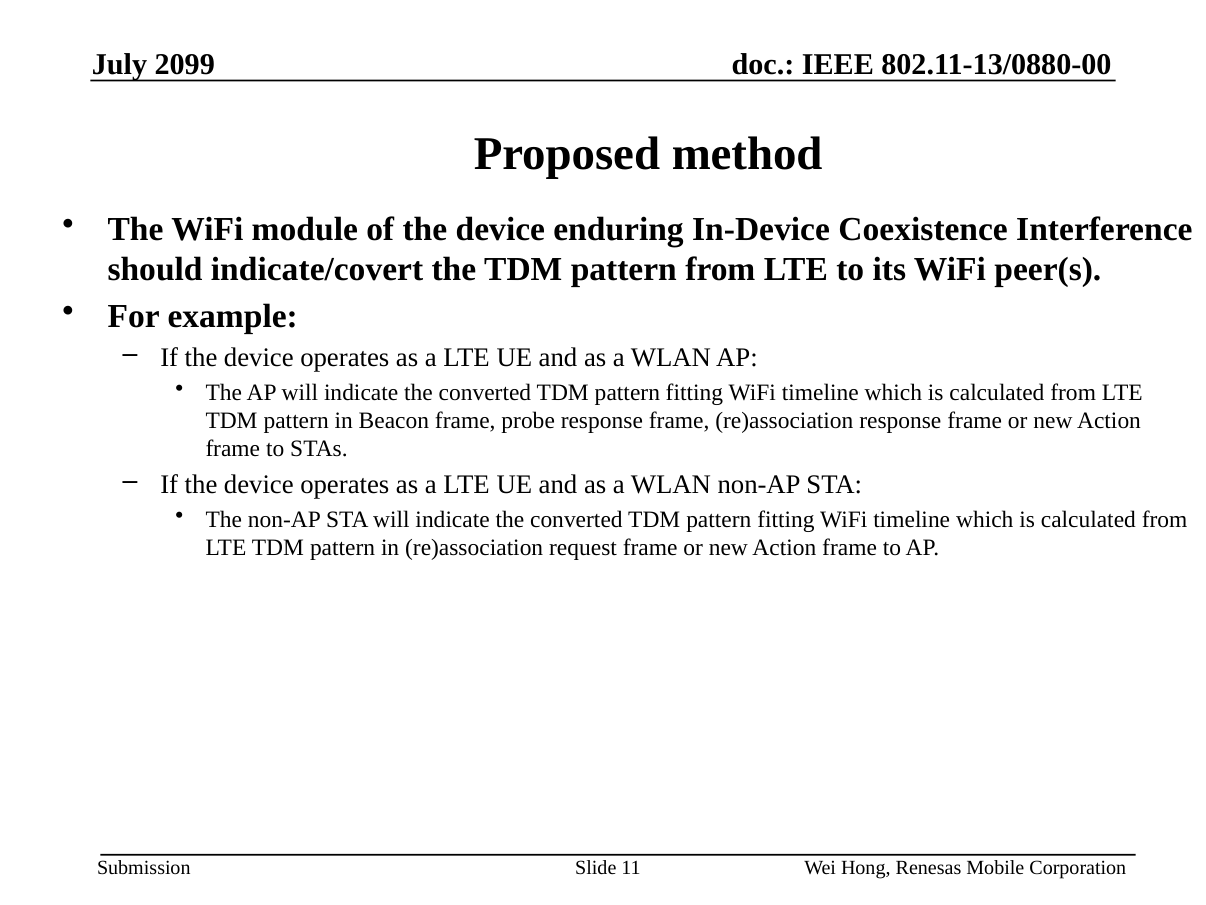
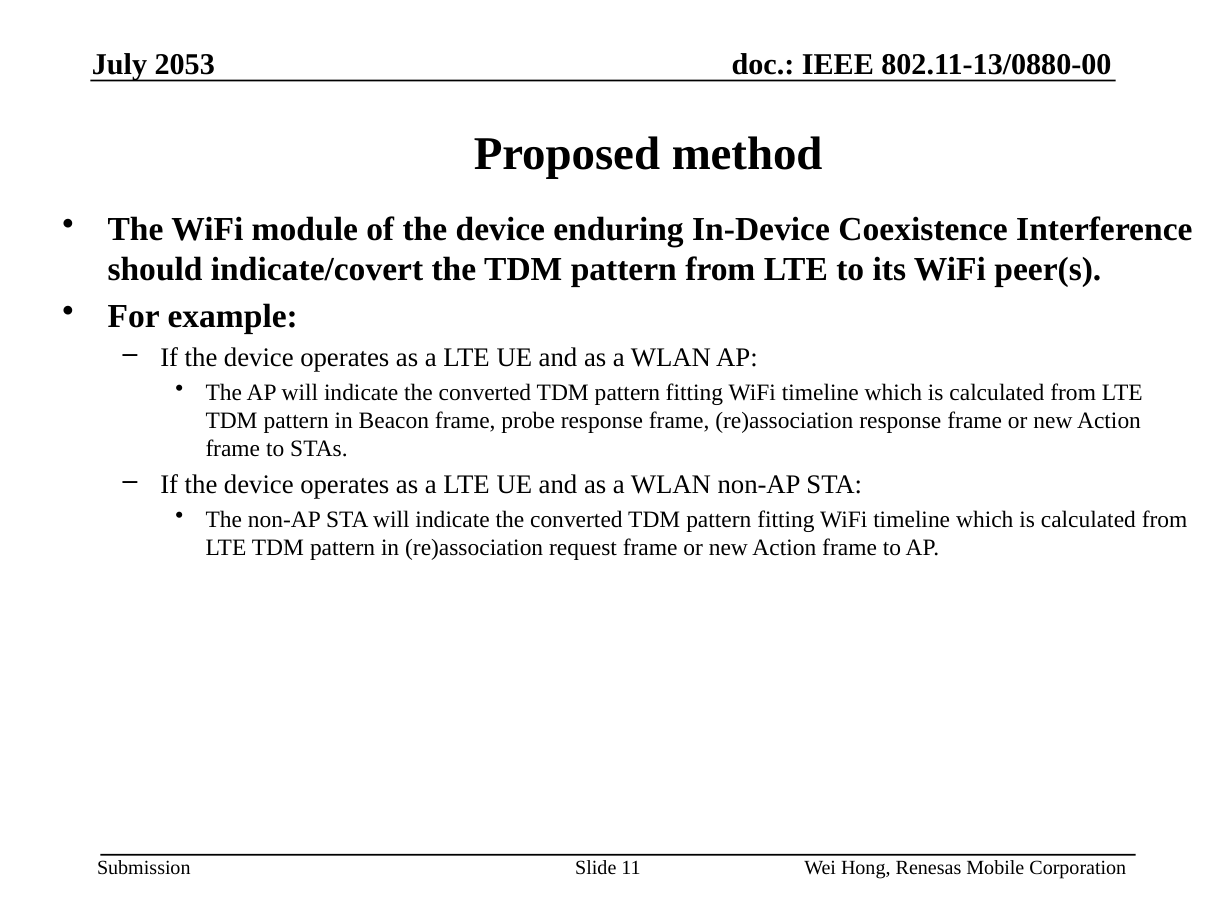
2099: 2099 -> 2053 (185, 64)
